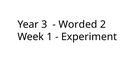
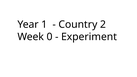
3: 3 -> 1 (44, 24)
Worded: Worded -> Country (78, 24)
1: 1 -> 0 (50, 37)
